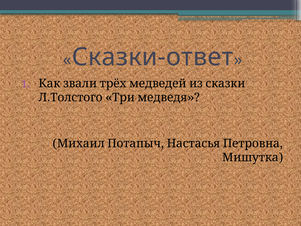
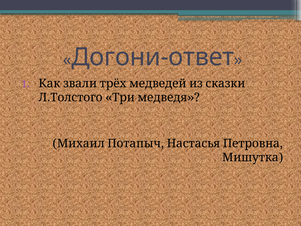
Сказки-ответ: Сказки-ответ -> Догони-ответ (153, 57)
